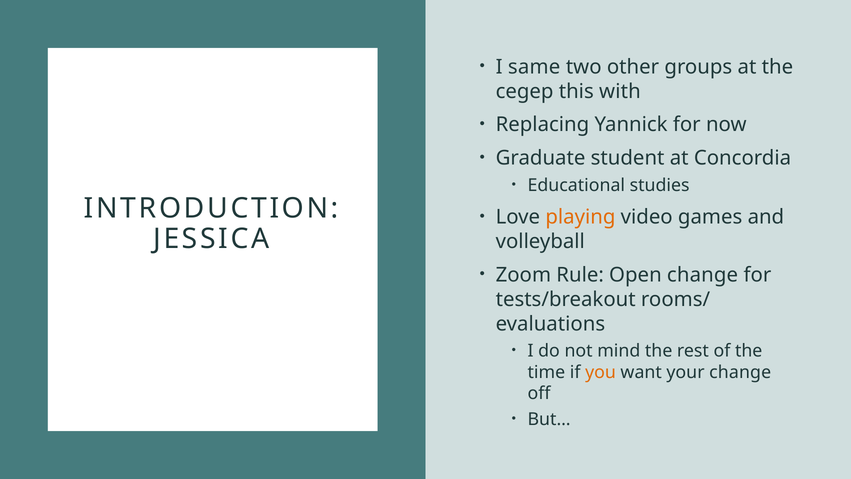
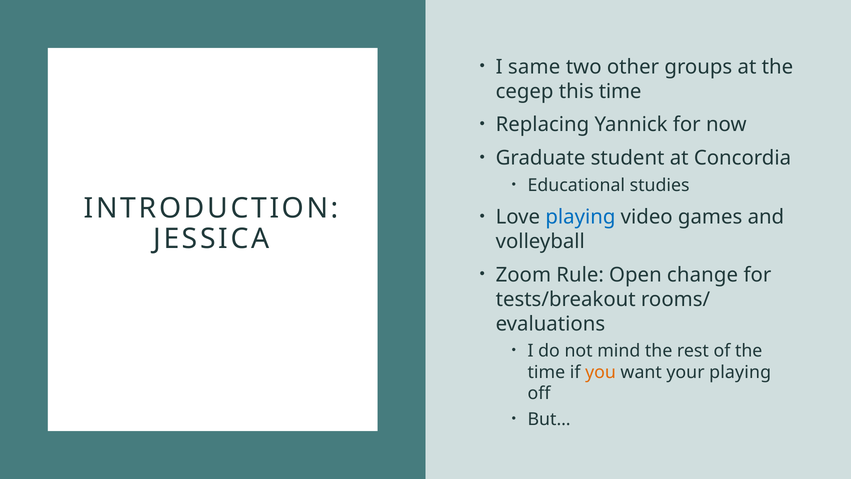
this with: with -> time (620, 91)
playing colour: orange -> blue (580, 217)
your change: change -> playing (740, 372)
